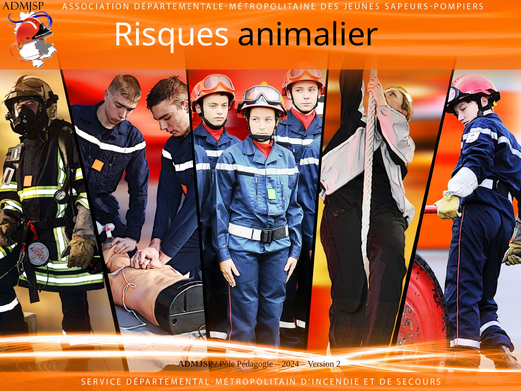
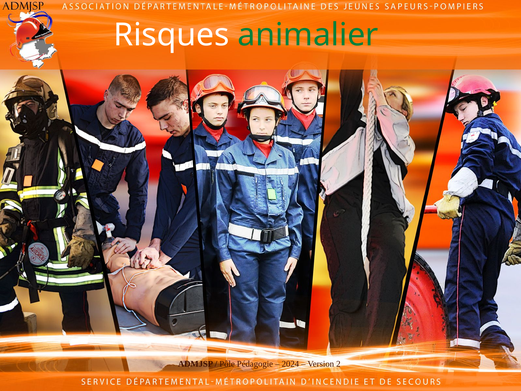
animalier colour: black -> green (308, 35)
